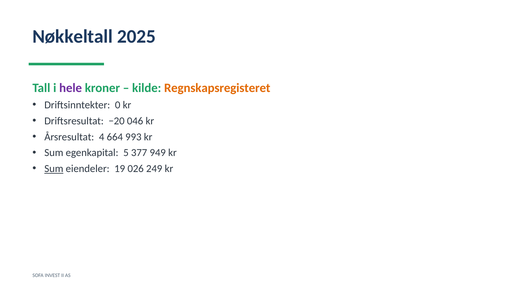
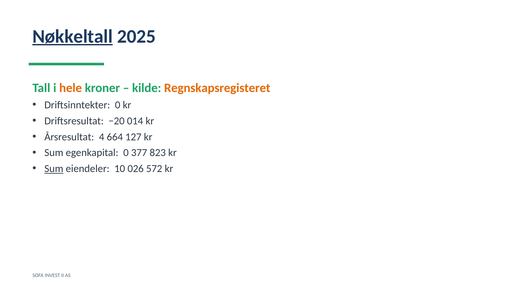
Nøkkeltall underline: none -> present (73, 36)
hele colour: purple -> orange (71, 88)
046: 046 -> 014 (135, 121)
993: 993 -> 127 (133, 137)
egenkapital 5: 5 -> 0 (126, 153)
949: 949 -> 823 (158, 153)
19: 19 -> 10 (120, 169)
249: 249 -> 572 (154, 169)
